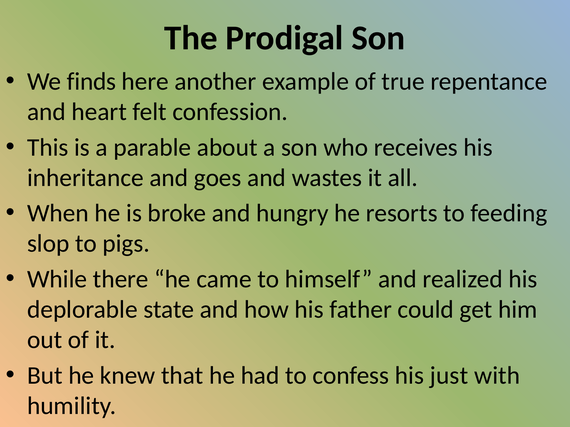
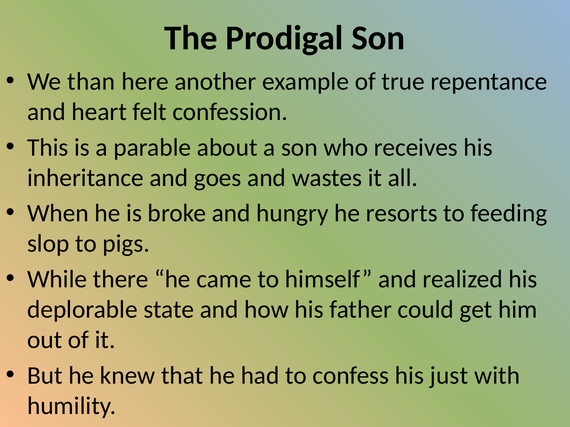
finds: finds -> than (91, 82)
